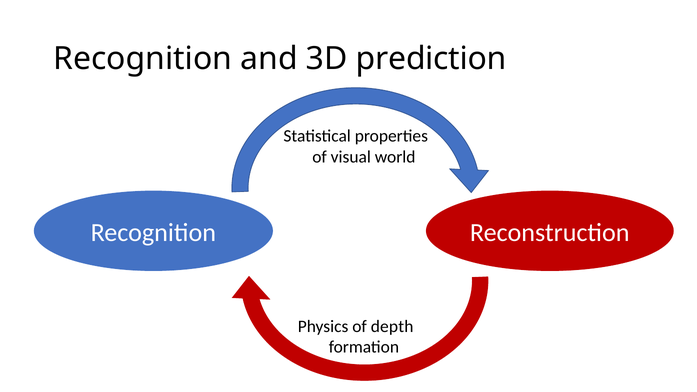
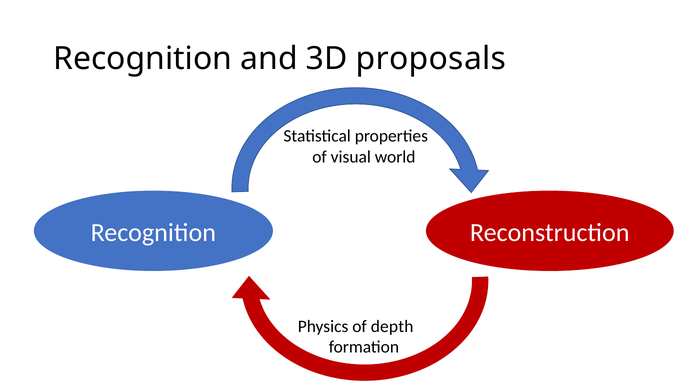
prediction: prediction -> proposals (431, 59)
